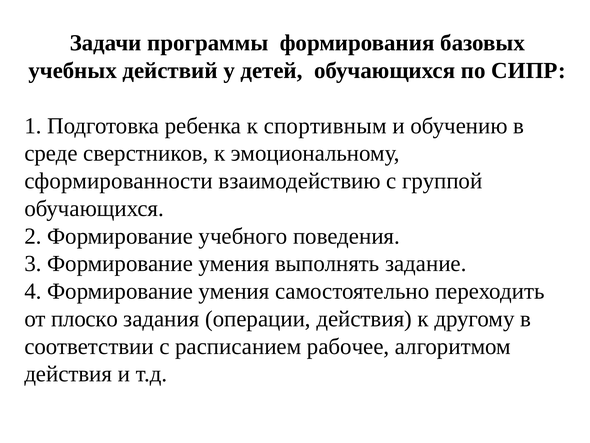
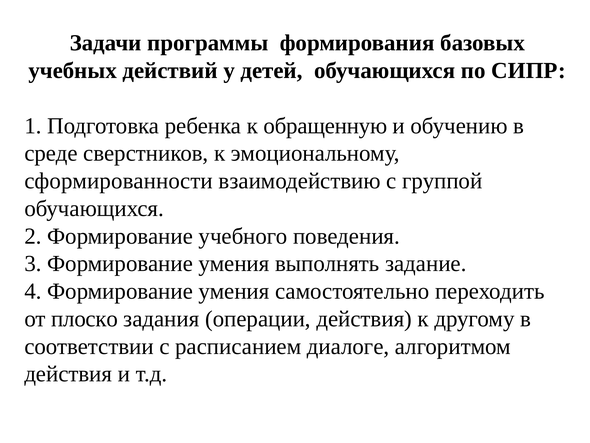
спортивным: спортивным -> обращенную (325, 126)
рабочее: рабочее -> диалоге (348, 346)
